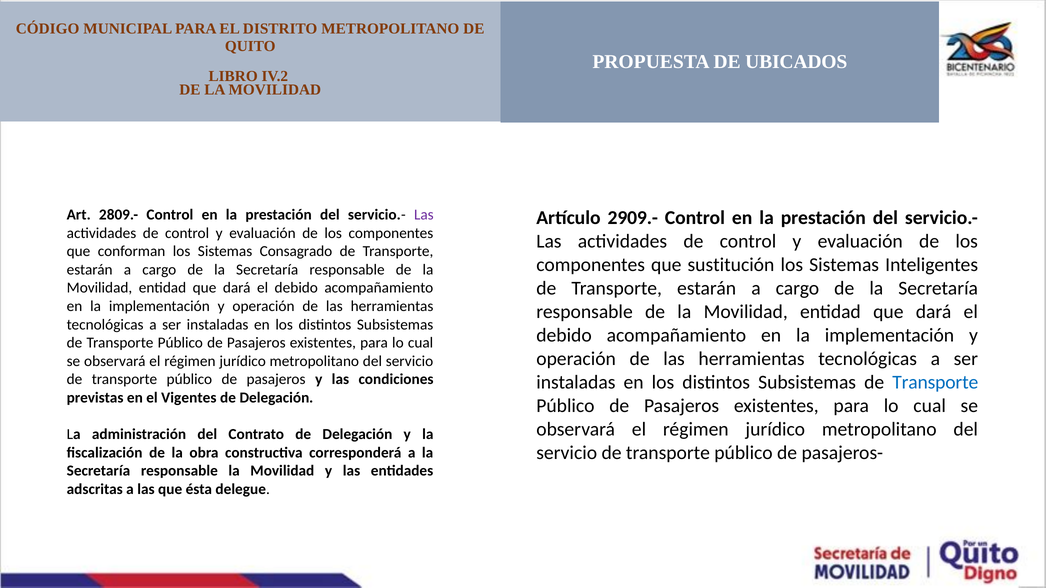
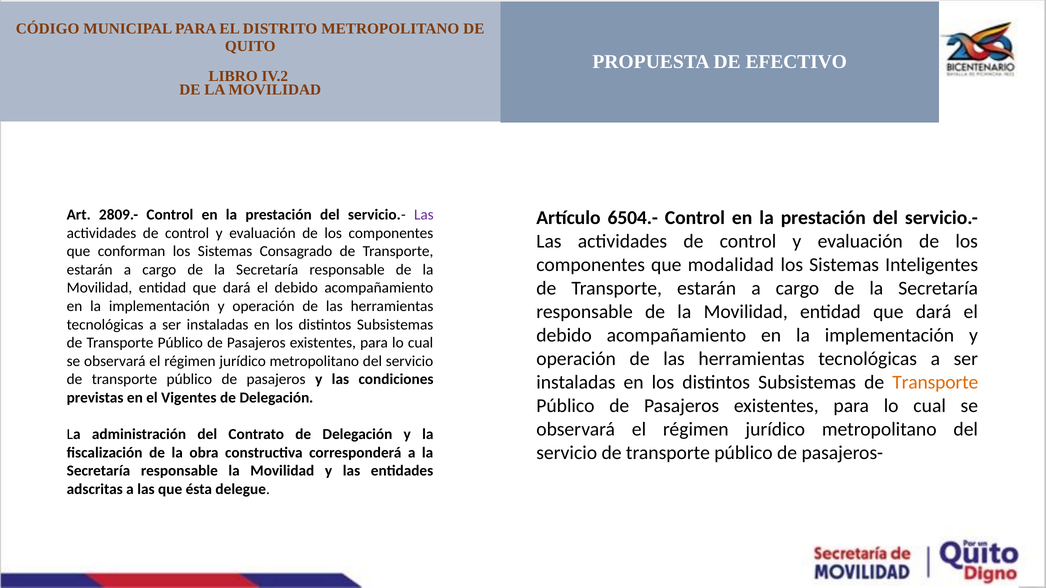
UBICADOS: UBICADOS -> EFECTIVO (796, 62)
2909.-: 2909.- -> 6504.- (633, 218)
sustitución: sustitución -> modalidad (731, 265)
Transporte colour: blue -> orange (935, 382)
